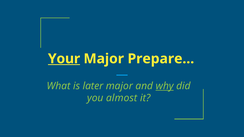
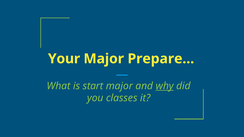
Your underline: present -> none (64, 59)
later: later -> start (93, 86)
almost: almost -> classes (122, 98)
